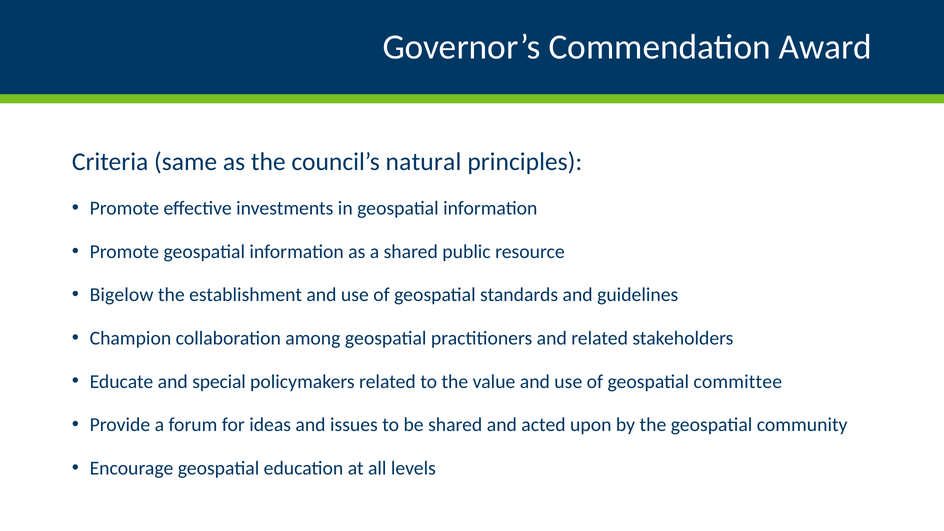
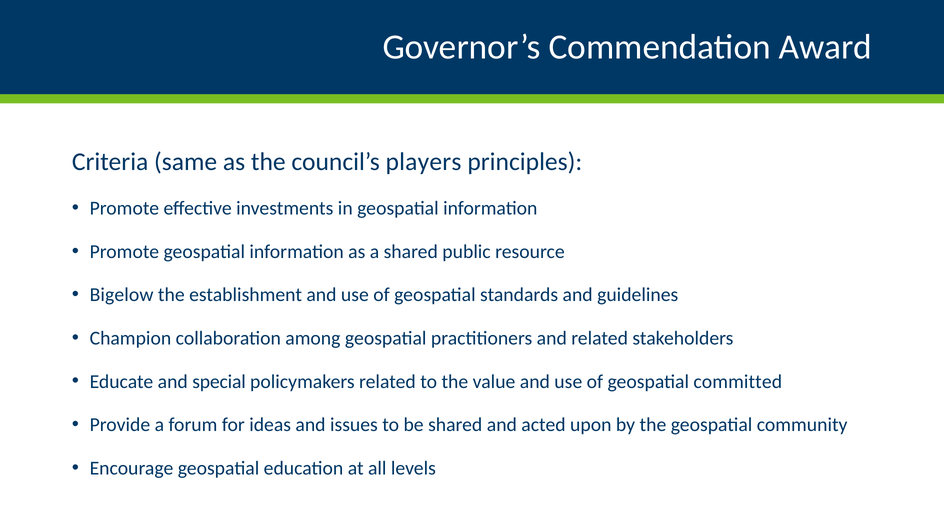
natural: natural -> players (423, 162)
committee: committee -> committed (738, 382)
